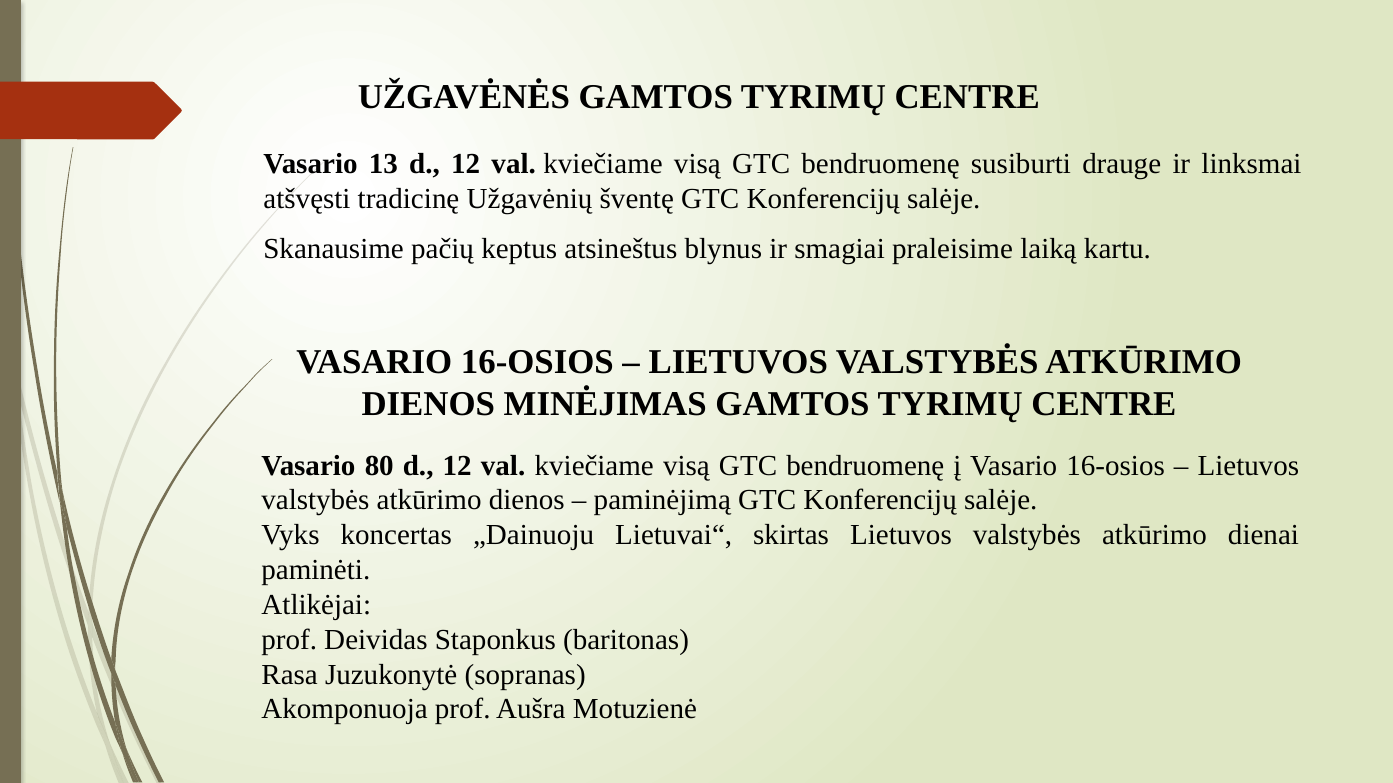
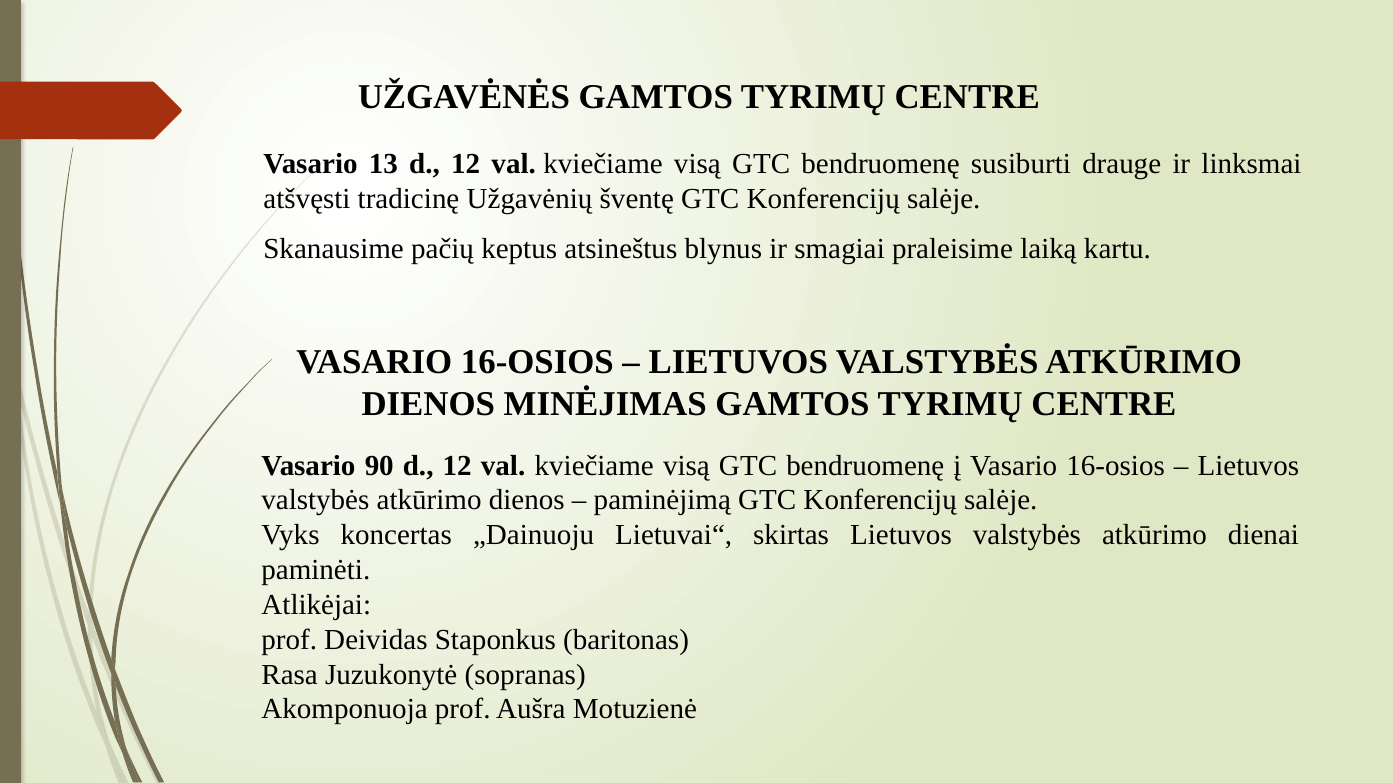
80: 80 -> 90 (379, 466)
